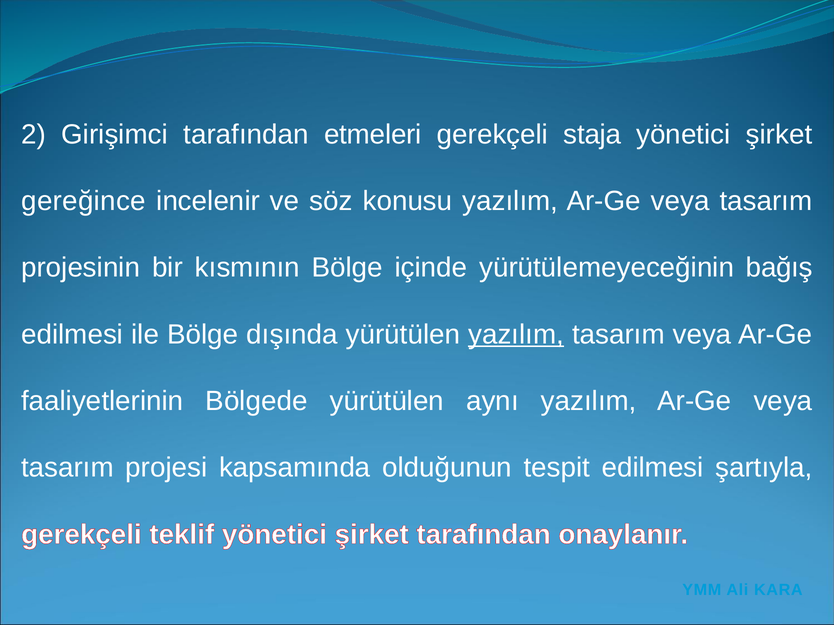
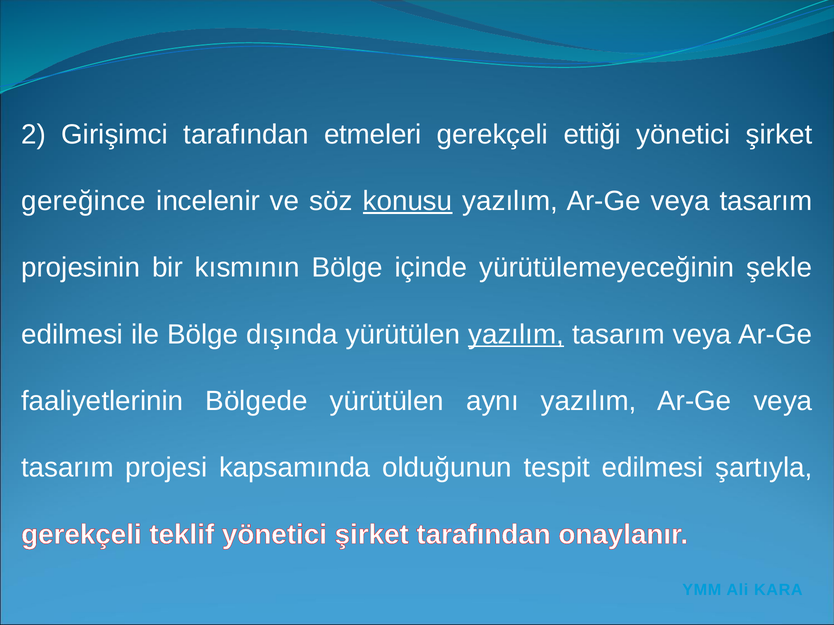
staja: staja -> ettiği (592, 135)
konusu underline: none -> present (408, 201)
bağış: bağış -> şekle (779, 268)
